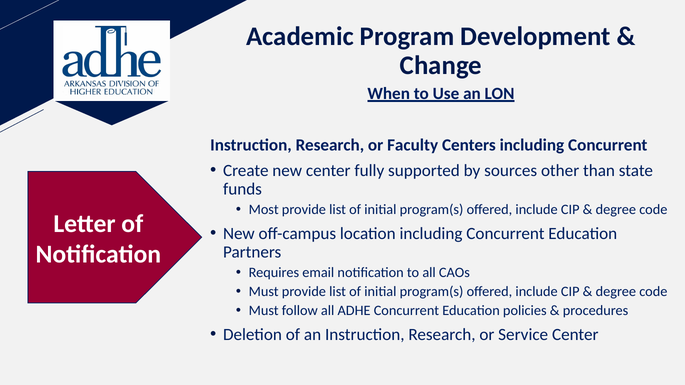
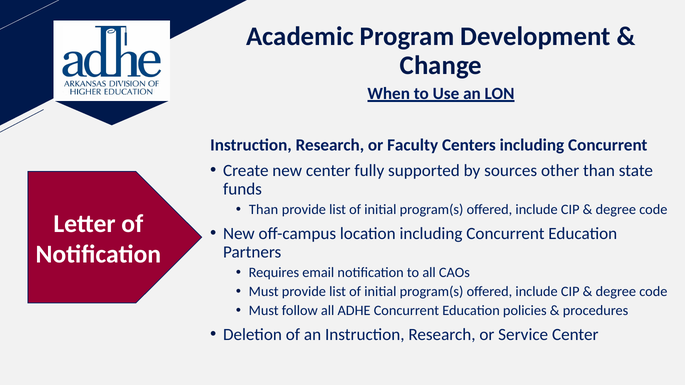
Most: Most -> Than (264, 210)
